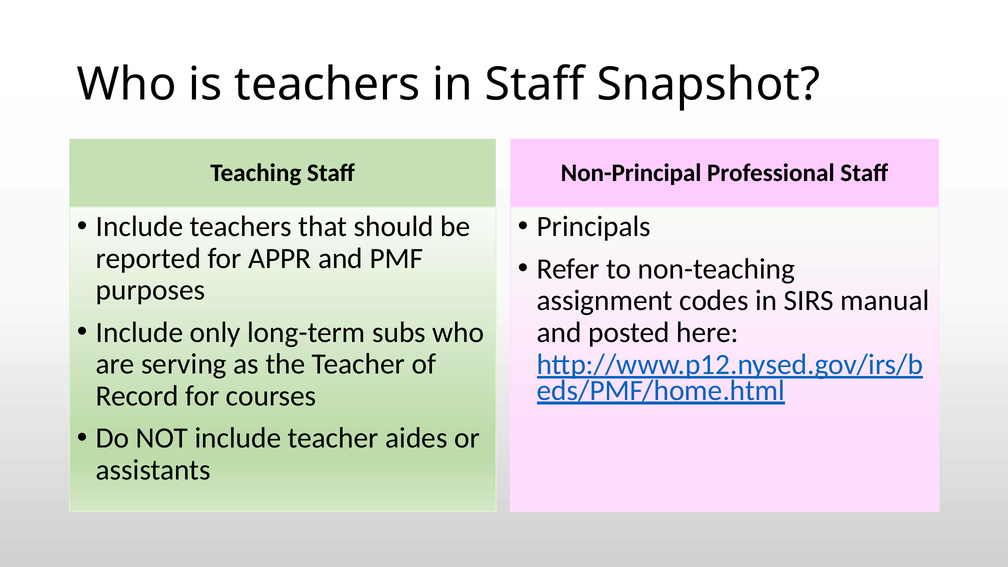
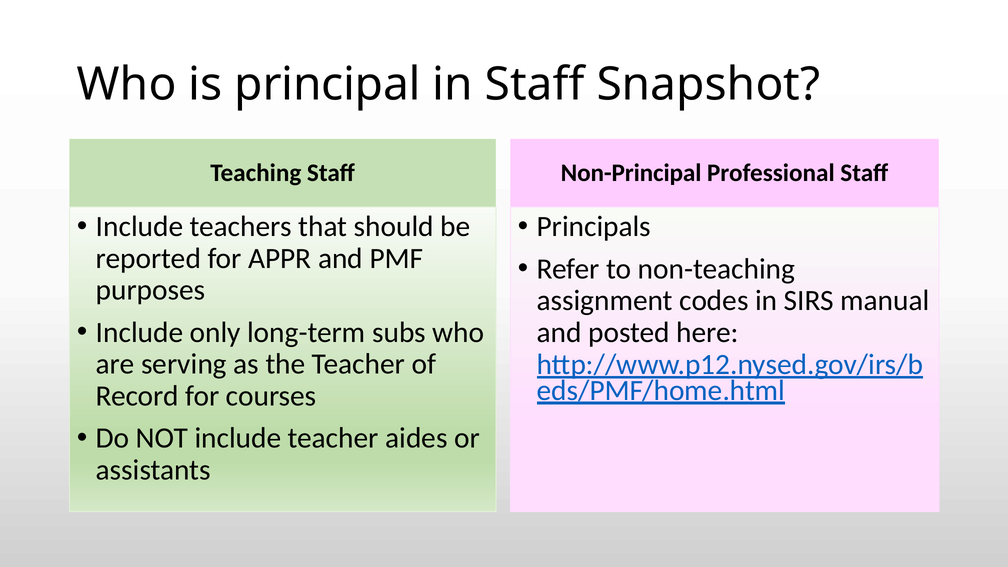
is teachers: teachers -> principal (328, 85)
